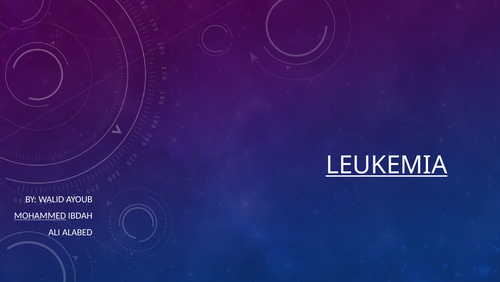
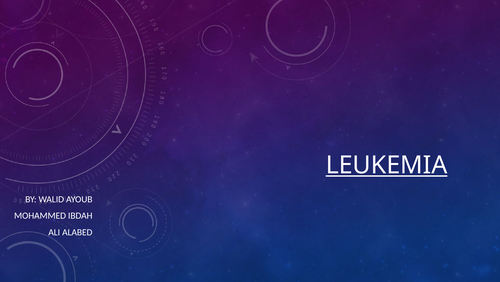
MOHAMMED underline: present -> none (40, 215)
